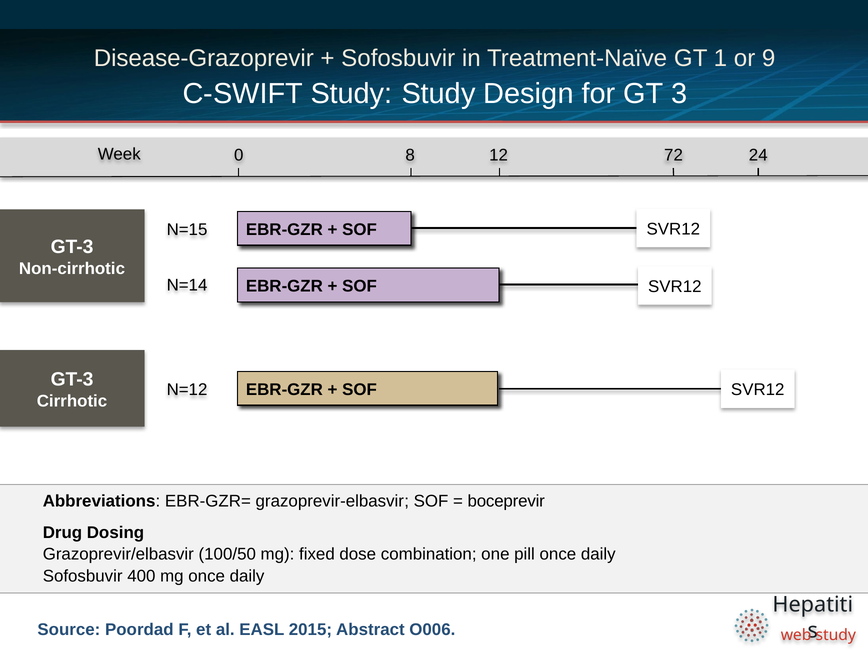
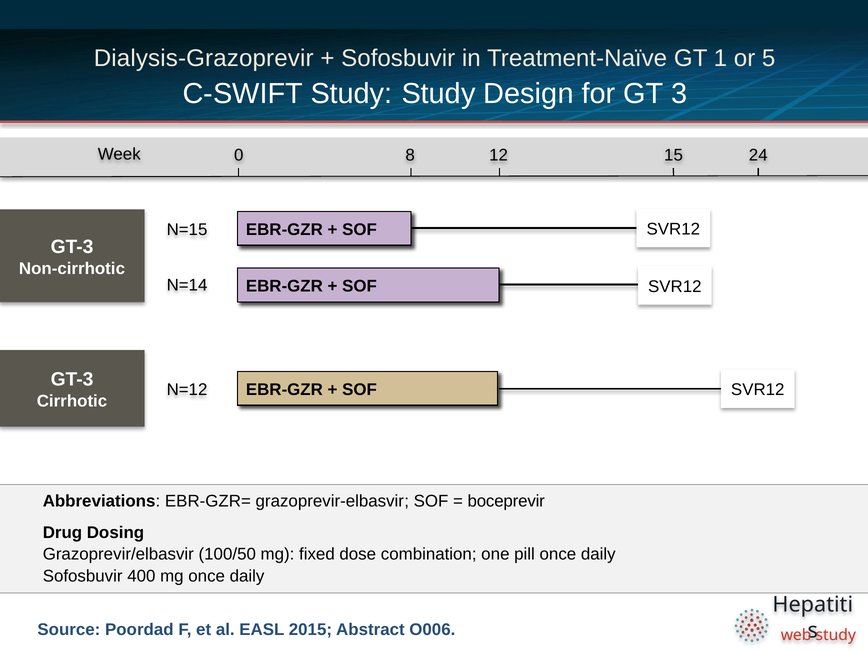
Disease-Grazoprevir: Disease-Grazoprevir -> Dialysis-Grazoprevir (204, 58)
9: 9 -> 5 (769, 58)
72: 72 -> 15 (674, 155)
